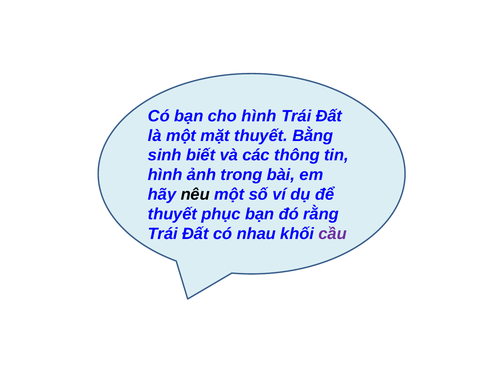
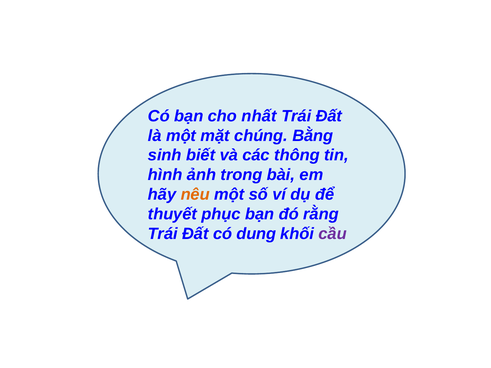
cho hình: hình -> nhất (259, 116)
mặt thuyết: thuyết -> chúng (261, 136)
nêu colour: black -> orange (195, 195)
nhau: nhau -> dung (256, 234)
